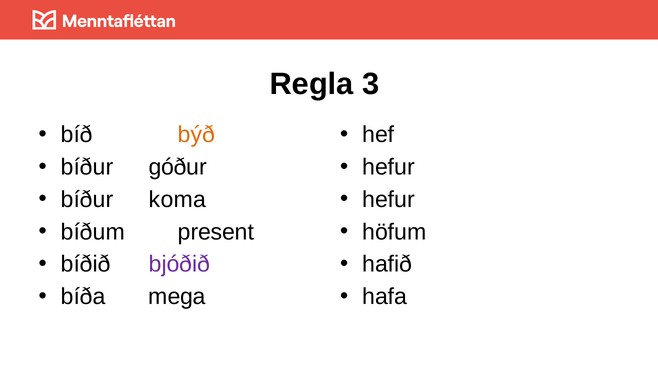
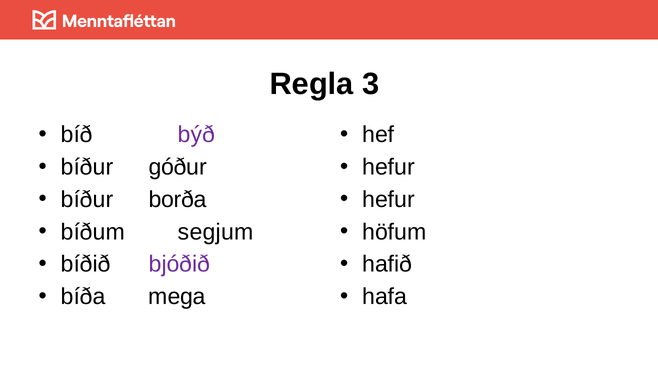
býð colour: orange -> purple (197, 135)
koma: koma -> borða (178, 199)
present: present -> segjum (216, 232)
